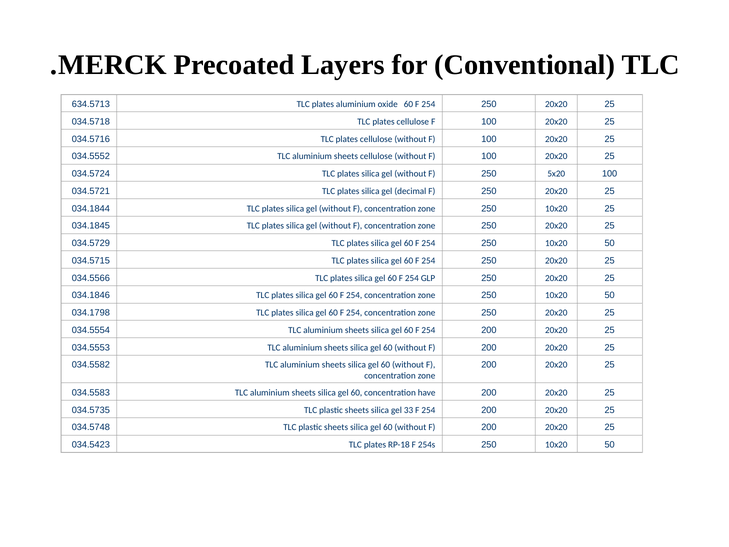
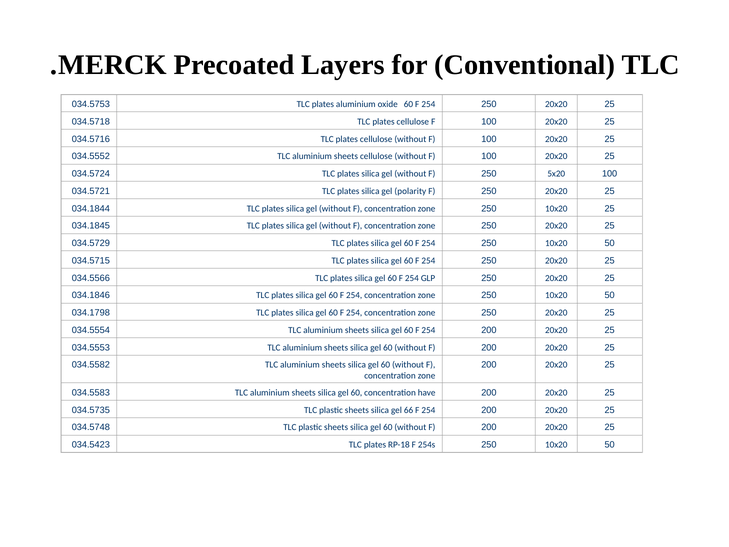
634.5713: 634.5713 -> 034.5753 (91, 104)
decimal: decimal -> polarity (410, 191)
33: 33 -> 66 (409, 410)
